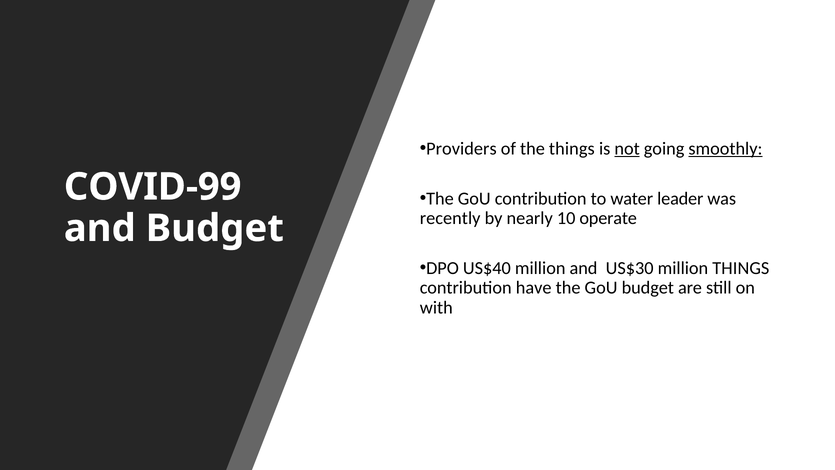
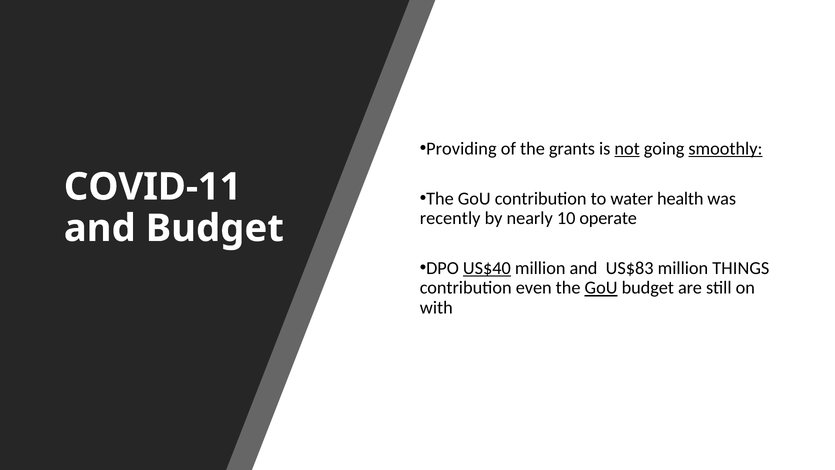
Providers: Providers -> Providing (461, 148)
the things: things -> grants (572, 148)
COVID-99: COVID-99 -> COVID-11 (153, 187)
leader: leader -> health (680, 198)
US$40 underline: none -> present (487, 268)
US$30: US$30 -> US$83 (630, 268)
have: have -> even (534, 288)
GoU underline: none -> present (601, 288)
